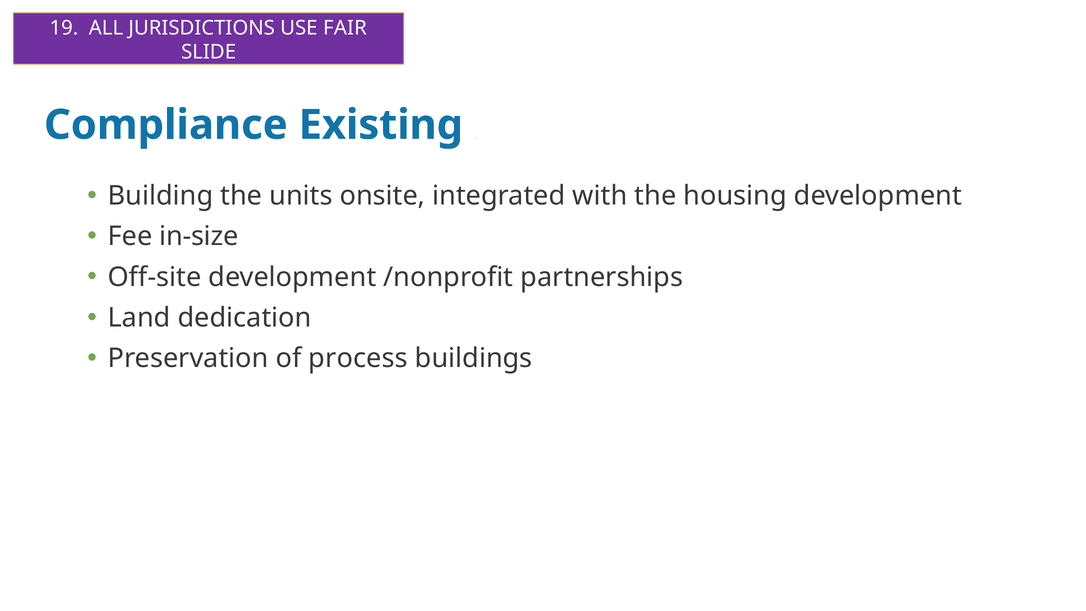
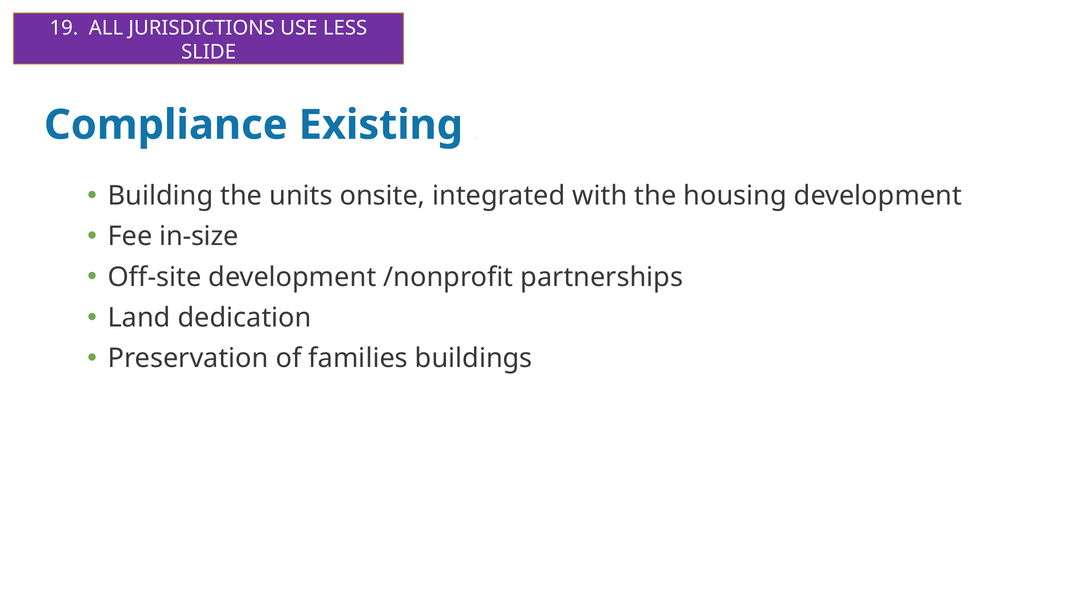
FAIR: FAIR -> LESS (345, 28)
process: process -> families (358, 358)
